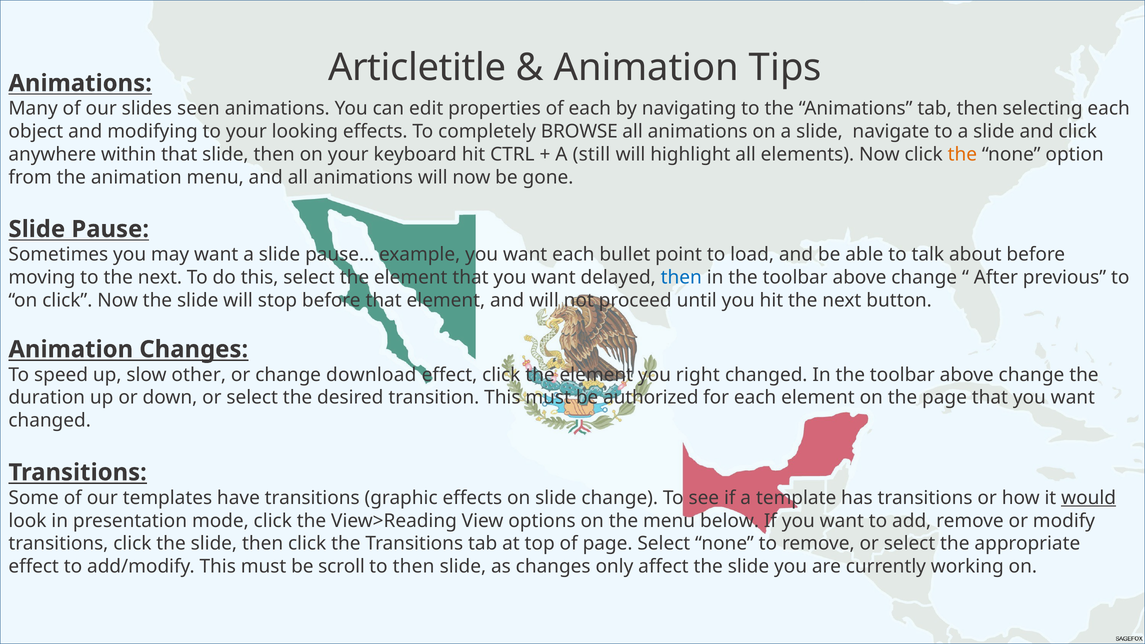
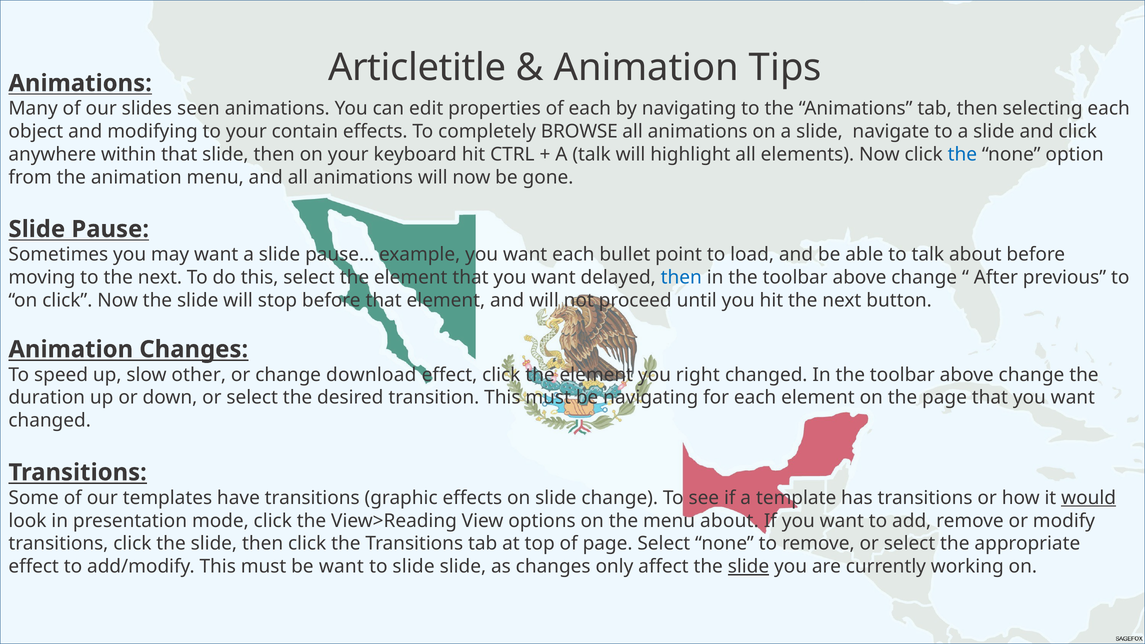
looking: looking -> contain (305, 132)
A still: still -> talk (592, 154)
the colour: orange -> blue (962, 154)
be authorized: authorized -> navigating (651, 398)
menu below: below -> about (729, 521)
be scroll: scroll -> want (341, 567)
to then: then -> slide (414, 567)
slide underline: none -> present (749, 567)
